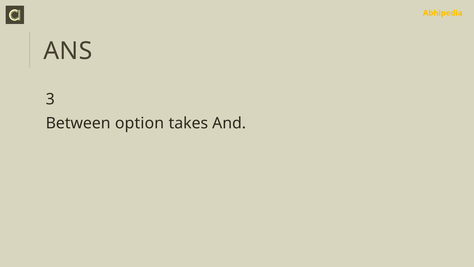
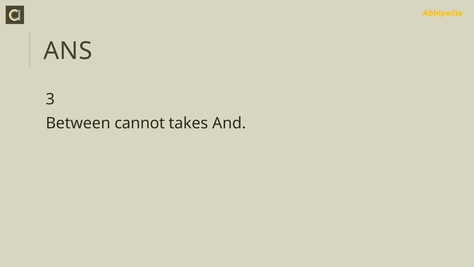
option: option -> cannot (140, 123)
